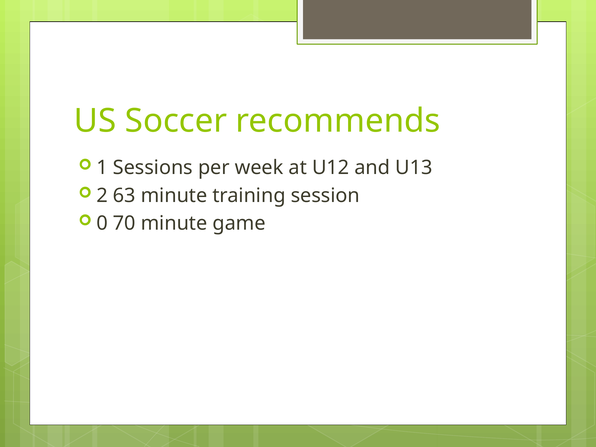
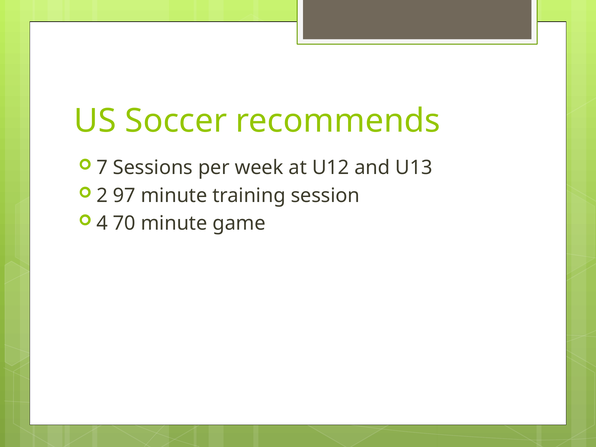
1: 1 -> 7 (102, 168)
63: 63 -> 97 (124, 196)
0: 0 -> 4 (102, 223)
